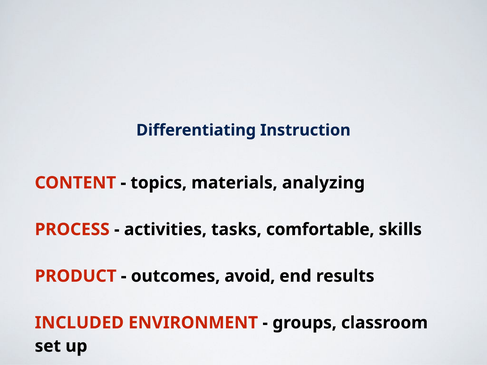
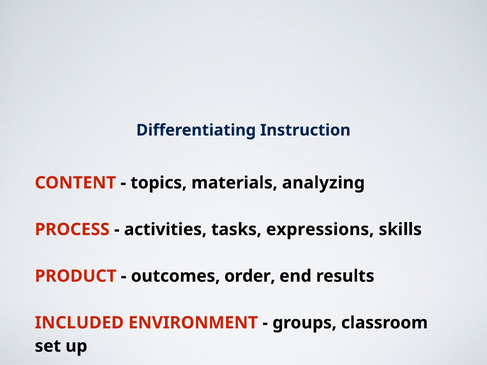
comfortable: comfortable -> expressions (320, 230)
avoid: avoid -> order (250, 276)
